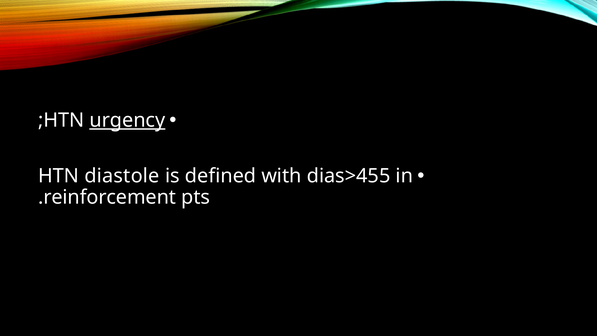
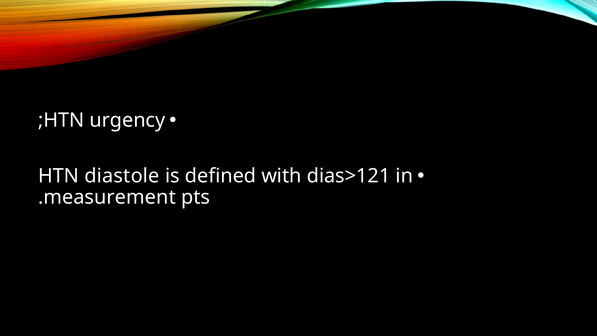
urgency underline: present -> none (127, 120)
dias>455: dias>455 -> dias>121 (349, 176)
reinforcement: reinforcement -> measurement (110, 197)
